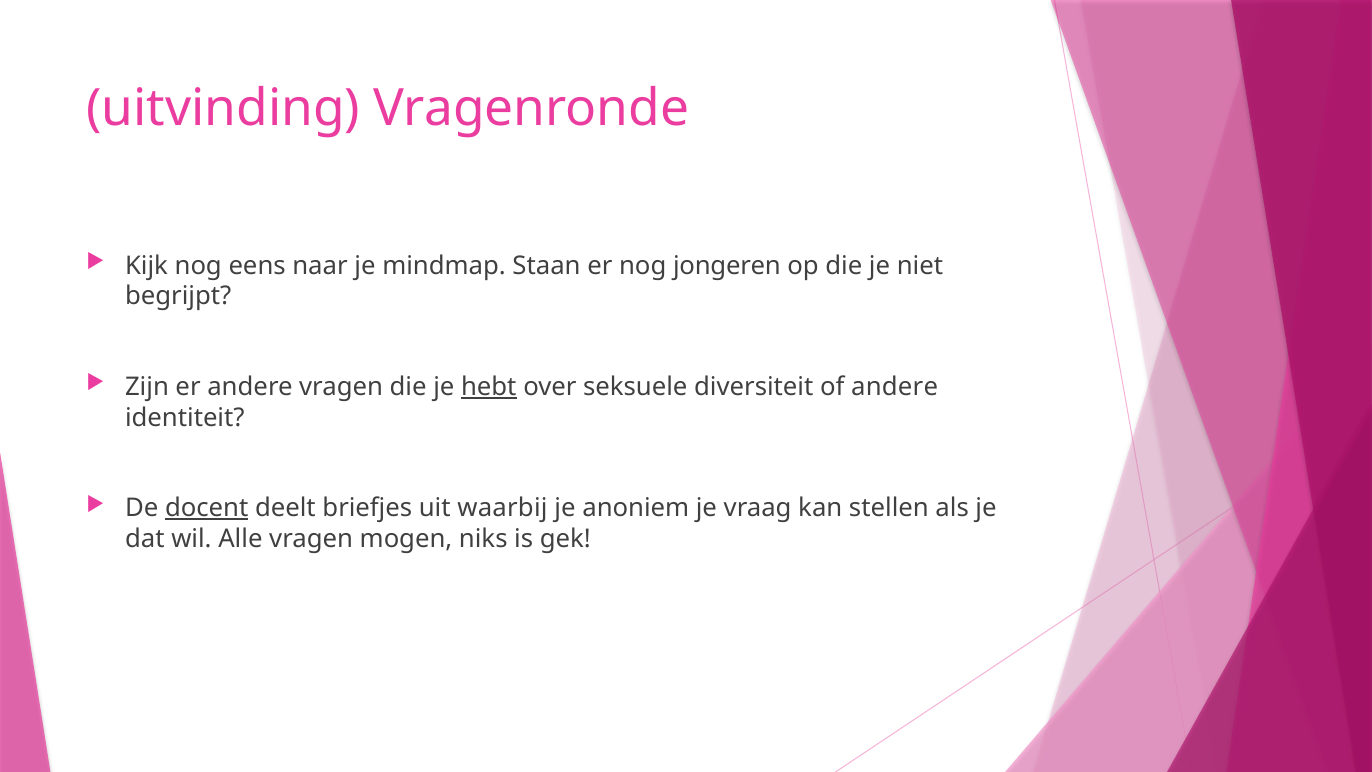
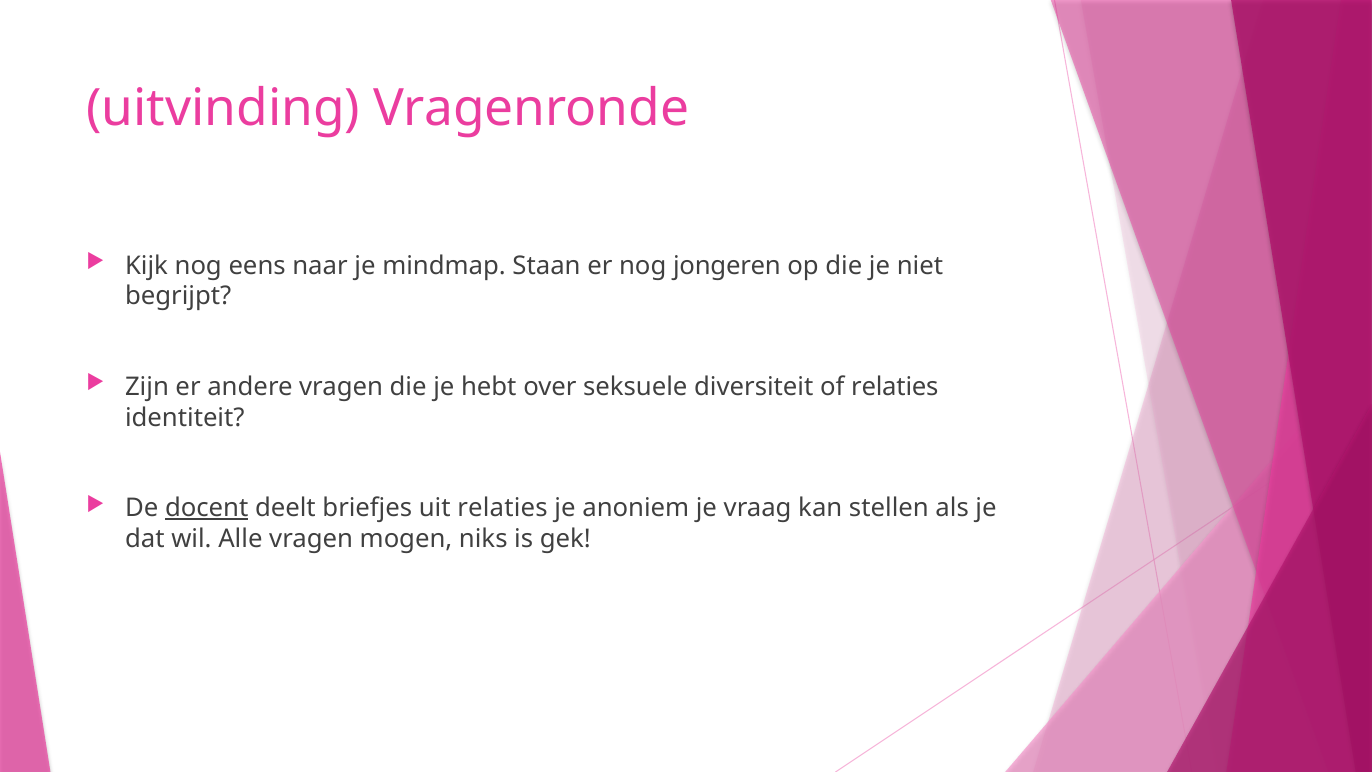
hebt underline: present -> none (489, 387)
of andere: andere -> relaties (895, 387)
uit waarbij: waarbij -> relaties (502, 508)
